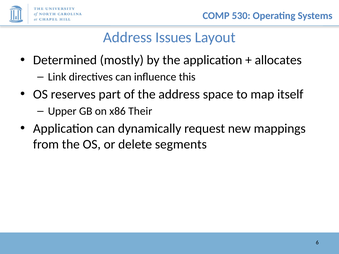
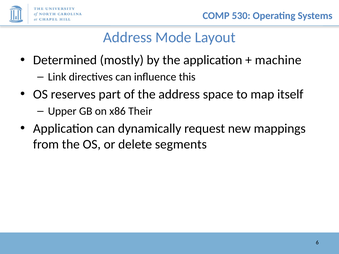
Issues: Issues -> Mode (173, 37)
allocates: allocates -> machine (278, 60)
